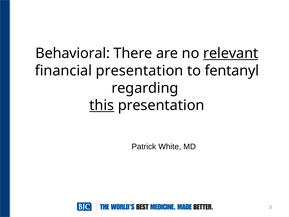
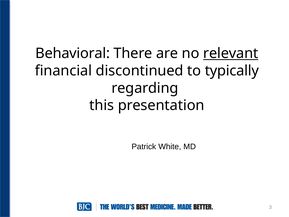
financial presentation: presentation -> discontinued (140, 71)
fentanyl: fentanyl -> typically (232, 71)
this underline: present -> none (102, 105)
